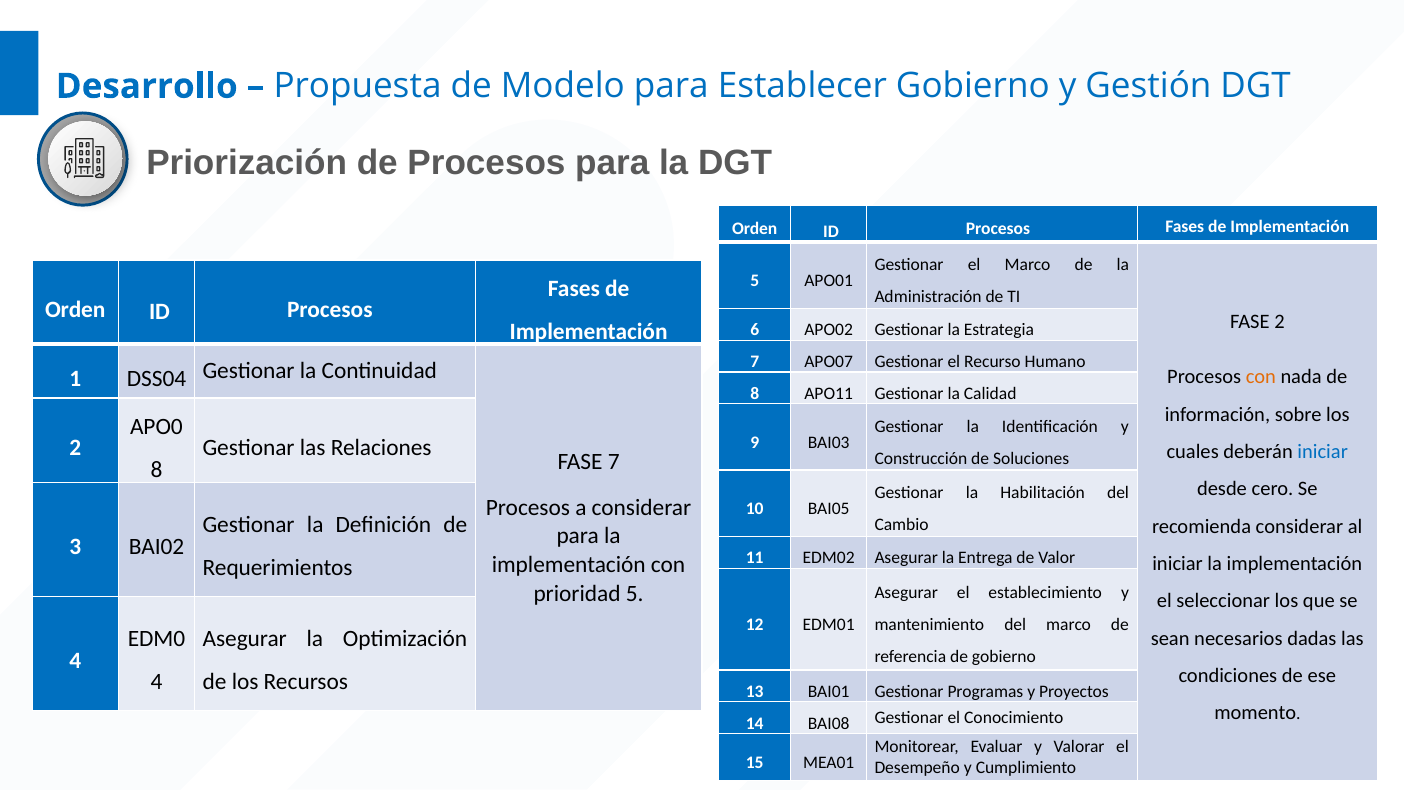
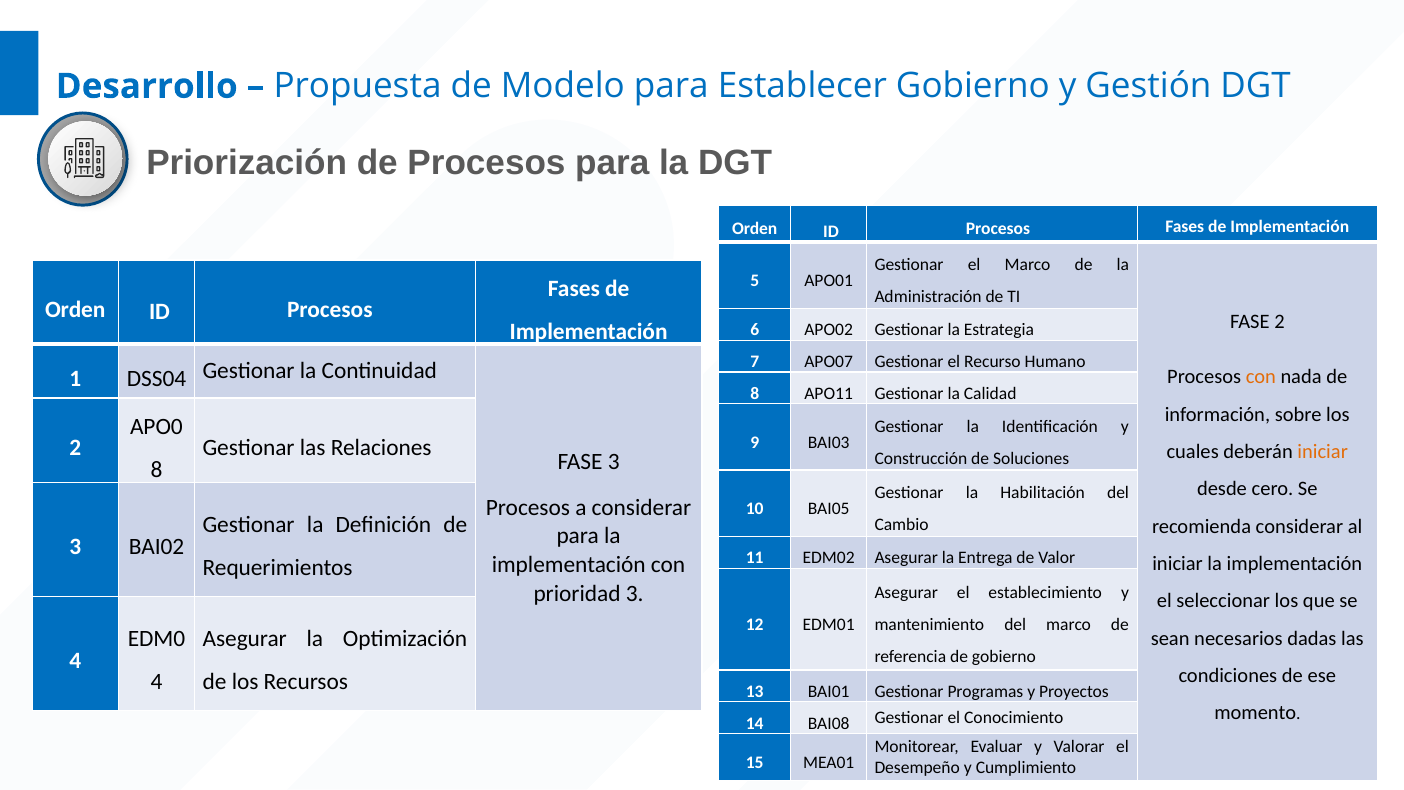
iniciar colour: blue -> orange (1323, 452)
FASE 7: 7 -> 3 (614, 461)
prioridad 5: 5 -> 3 (635, 593)
